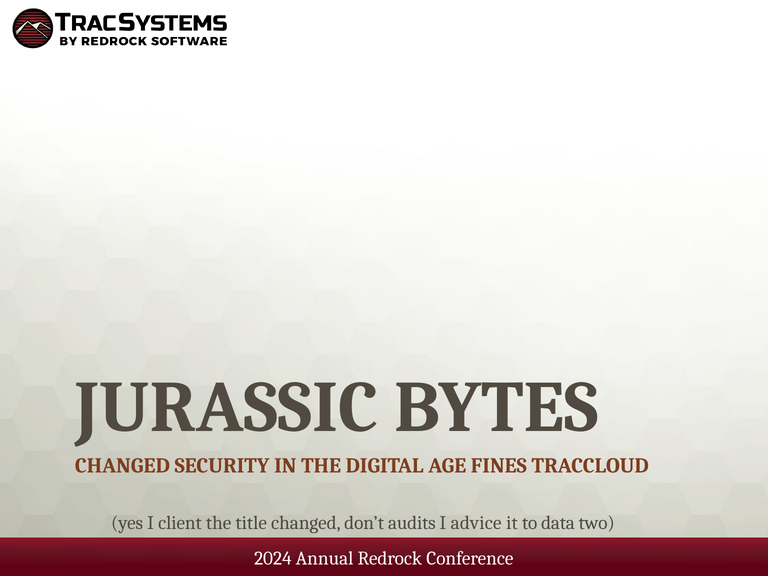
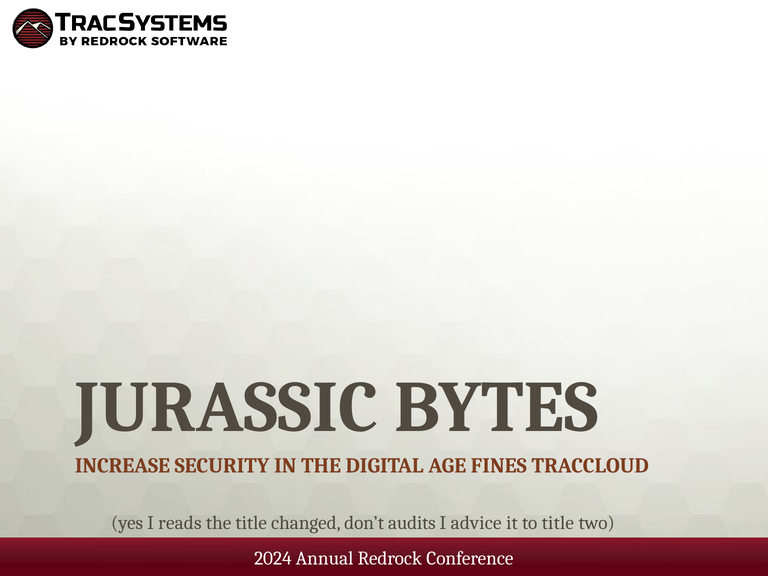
CHANGED: CHANGED -> INCREASE (122, 465)
client: client -> reads (180, 523)
to data: data -> title (558, 523)
